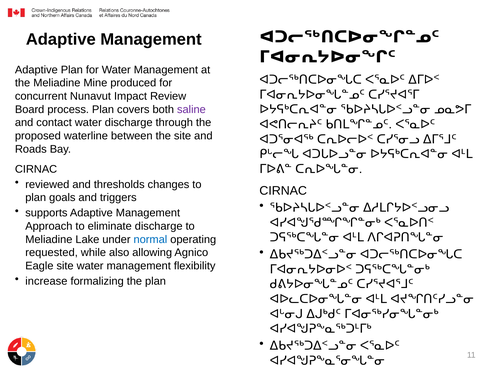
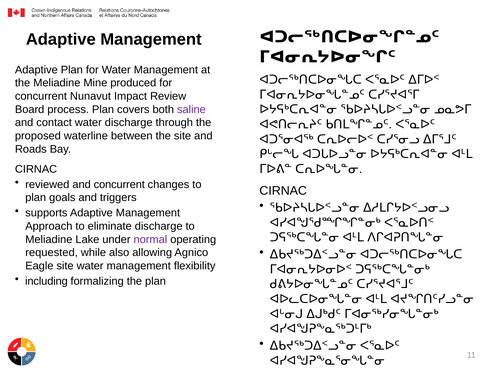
and thresholds: thresholds -> concurrent (119, 185)
normal colour: blue -> purple (150, 240)
increase: increase -> including (46, 282)
